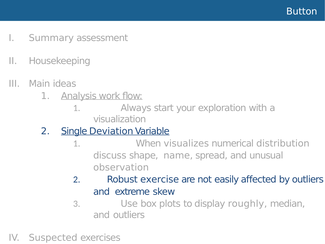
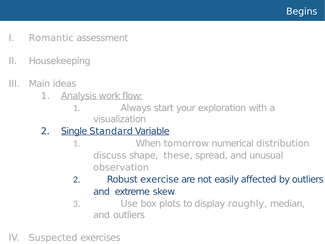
Button: Button -> Begins (302, 12)
Summary: Summary -> Romantic (51, 38)
Deviation: Deviation -> Standard (111, 131)
visualizes: visualizes -> tomorrow (186, 143)
name: name -> these (178, 155)
